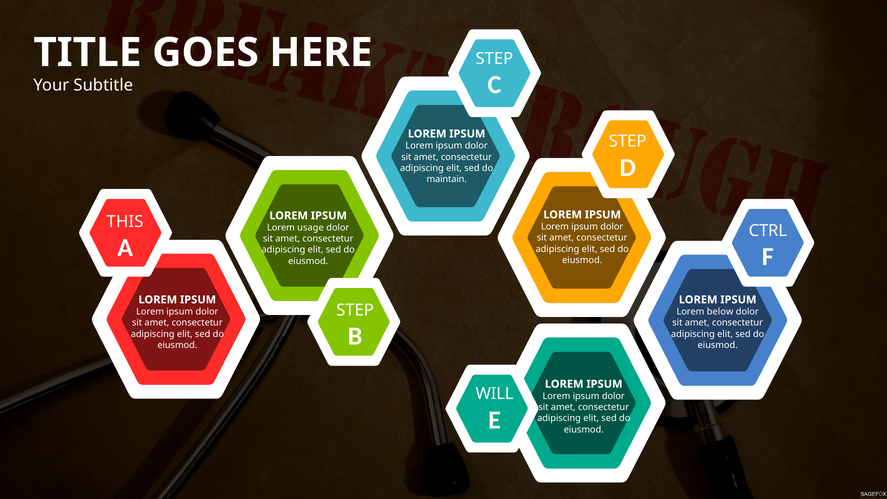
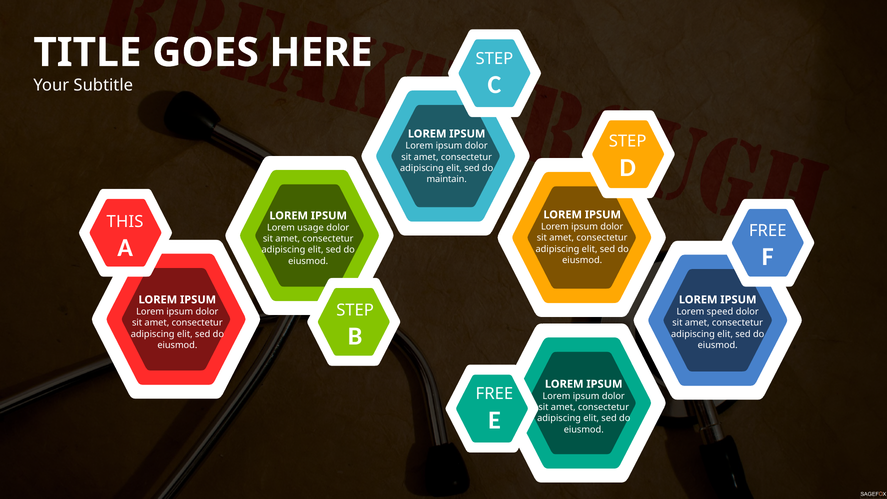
CTRL: CTRL -> FREE (768, 231)
below: below -> speed (720, 312)
WILL: WILL -> FREE (494, 394)
